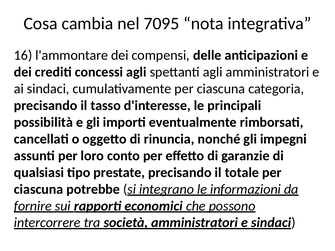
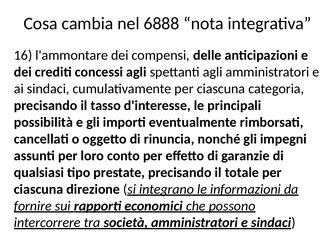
7095: 7095 -> 6888 (161, 24)
potrebbe: potrebbe -> direzione (93, 189)
